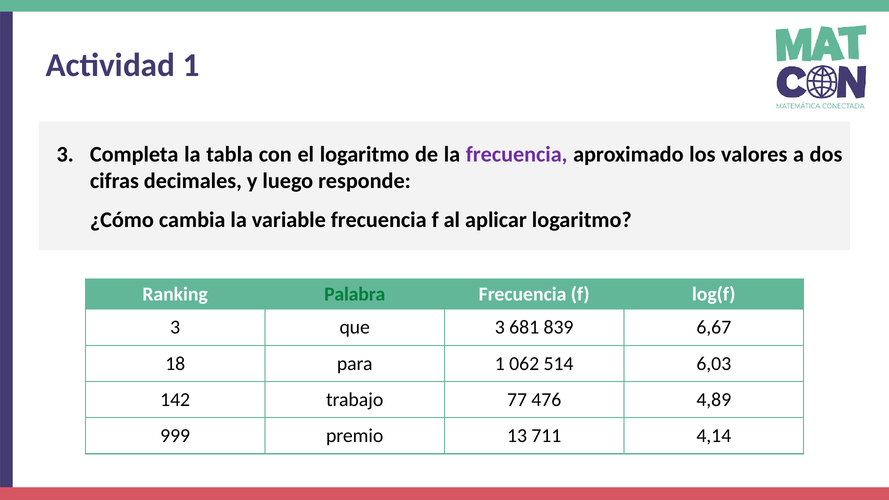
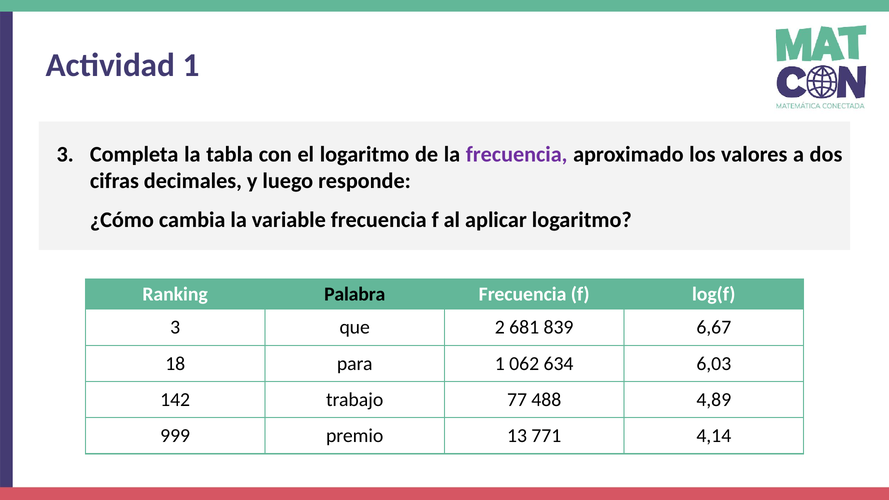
Palabra colour: green -> black (355, 294)
que 3: 3 -> 2 (500, 328)
514: 514 -> 634 (559, 364)
476: 476 -> 488 (546, 400)
711: 711 -> 771 (546, 436)
